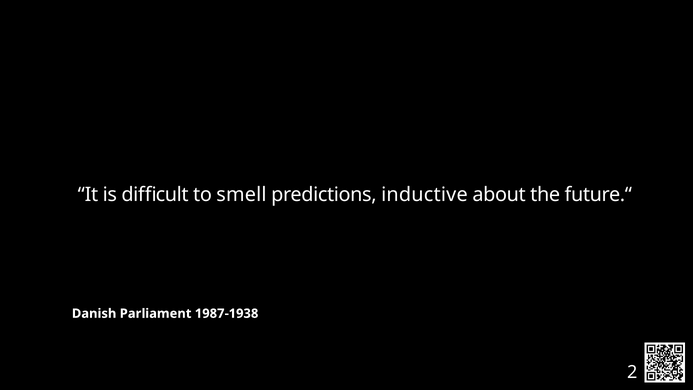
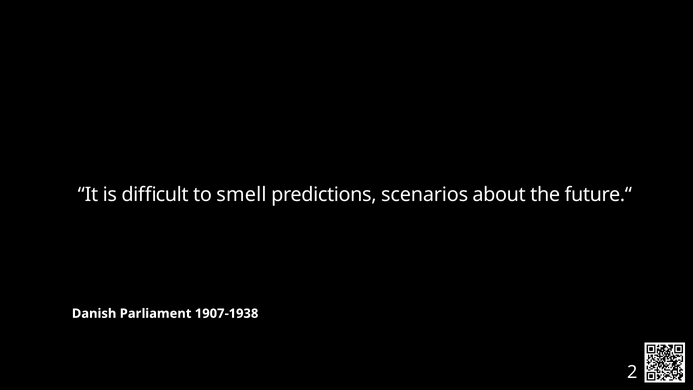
inductive: inductive -> scenarios (425, 195)
1987-1938: 1987-1938 -> 1907-1938 (227, 313)
